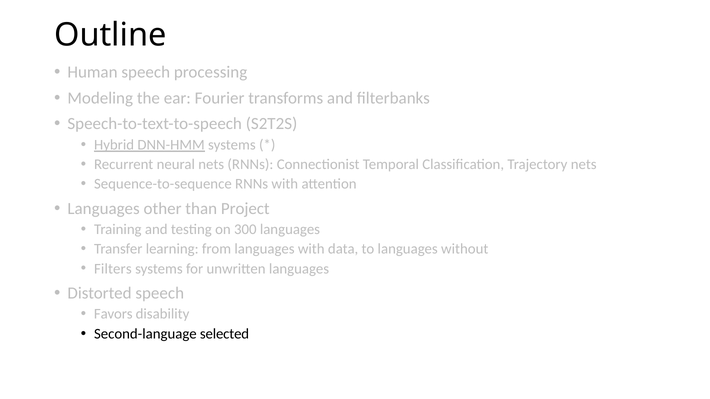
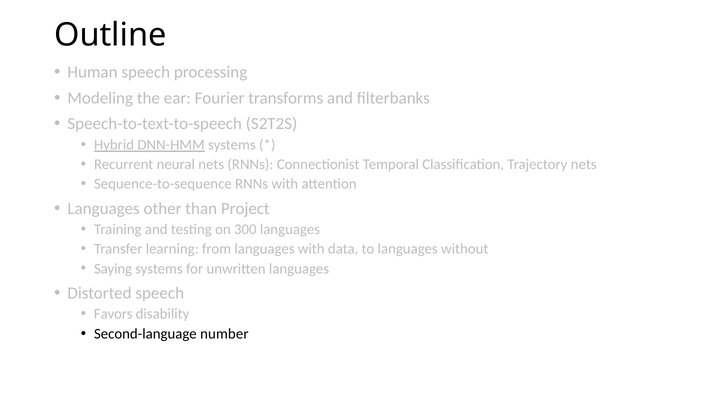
Filters: Filters -> Saying (113, 269)
selected: selected -> number (224, 334)
